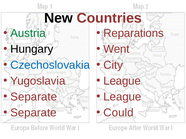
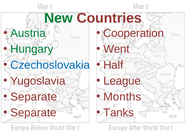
New colour: black -> green (58, 18)
Reparations: Reparations -> Cooperation (134, 33)
Hungary colour: black -> green (32, 49)
City: City -> Half (113, 65)
League: League -> Months (122, 97)
Could: Could -> Tanks (119, 113)
